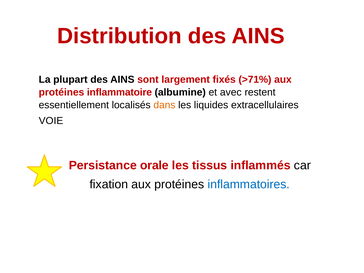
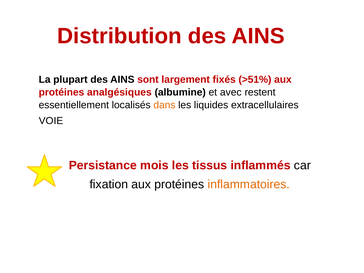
>71%: >71% -> >51% (255, 80)
inflammatoire: inflammatoire -> analgésiques (119, 92)
orale: orale -> mois (154, 165)
inflammatoires colour: blue -> orange (249, 184)
